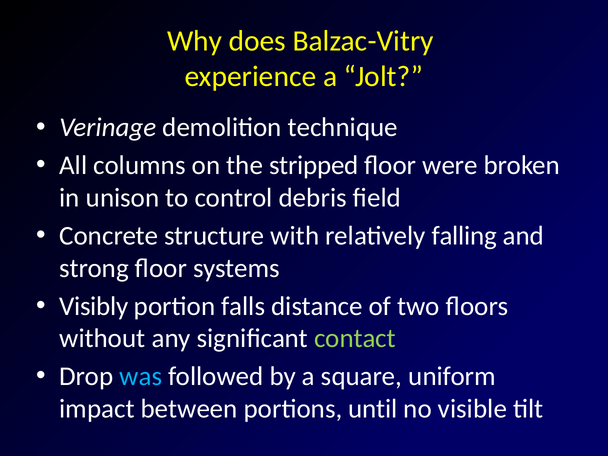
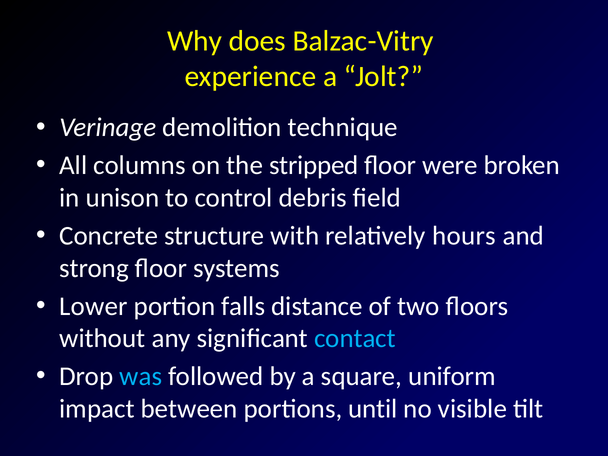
falling: falling -> hours (464, 236)
Visibly: Visibly -> Lower (93, 306)
contact colour: light green -> light blue (355, 339)
